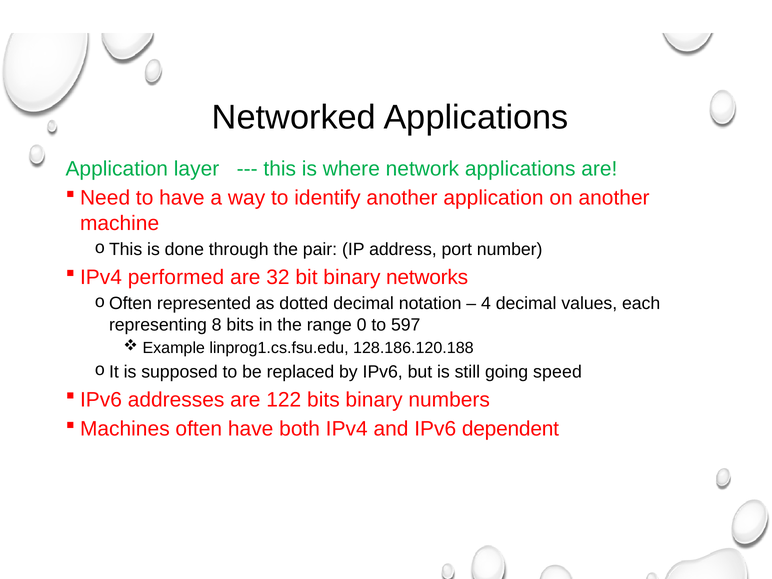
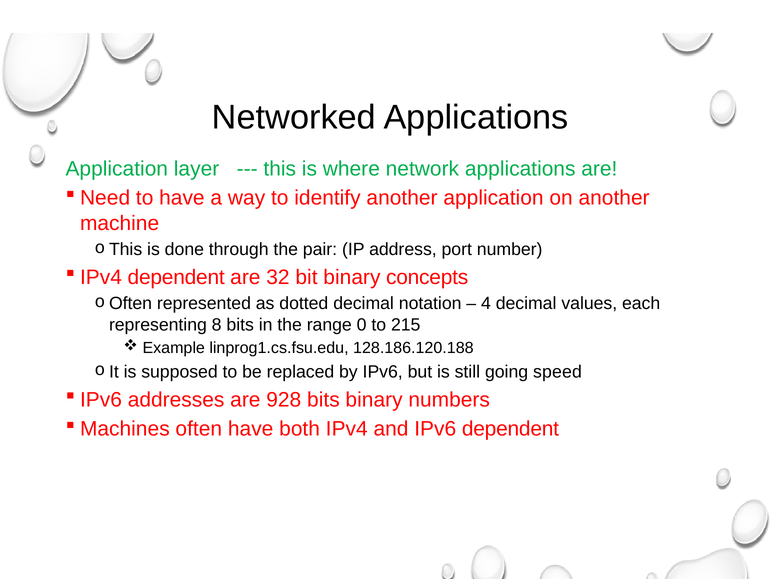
performed: performed -> dependent (176, 277)
networks: networks -> concepts (427, 277)
597: 597 -> 215 (406, 325)
122: 122 -> 928 (284, 400)
